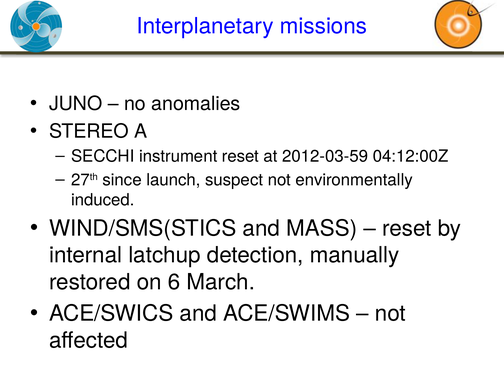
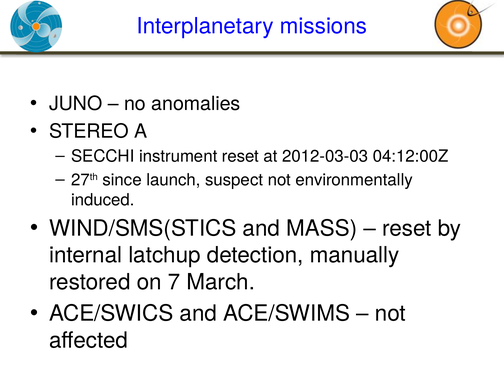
2012-03-59: 2012-03-59 -> 2012-03-03 (325, 156)
6: 6 -> 7 (174, 282)
